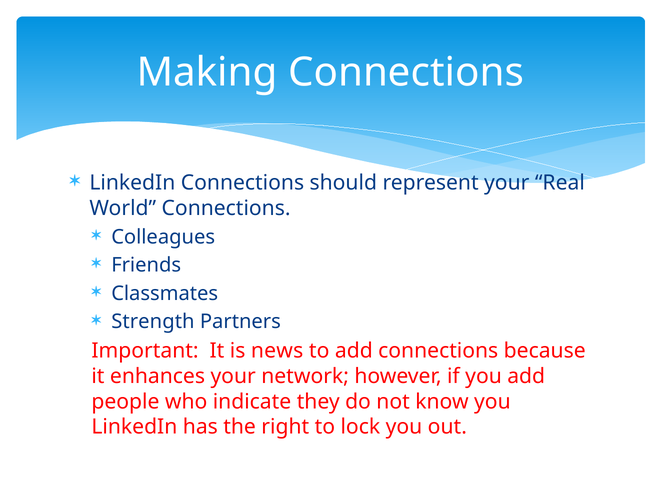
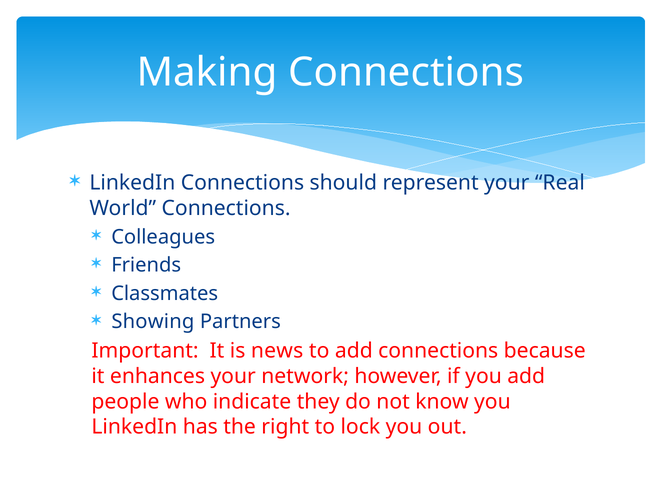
Strength: Strength -> Showing (153, 322)
